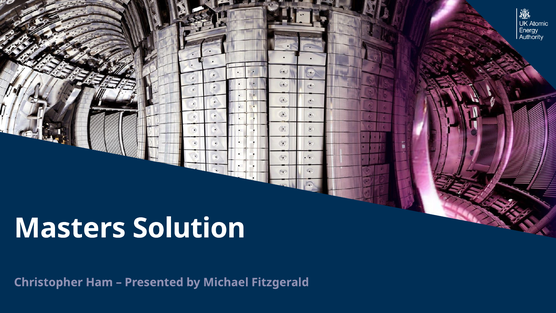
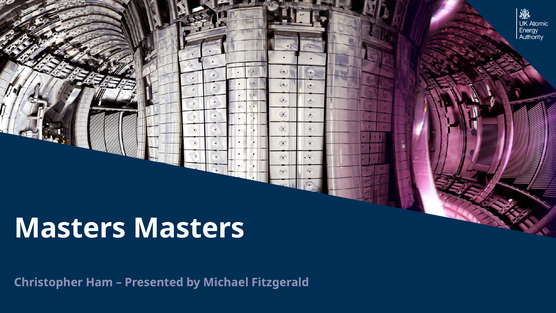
Masters Solution: Solution -> Masters (189, 228)
